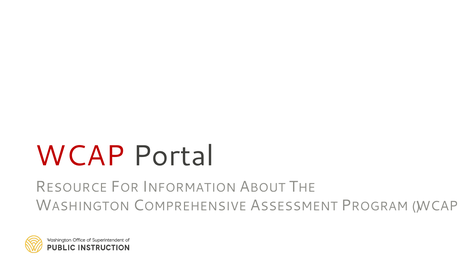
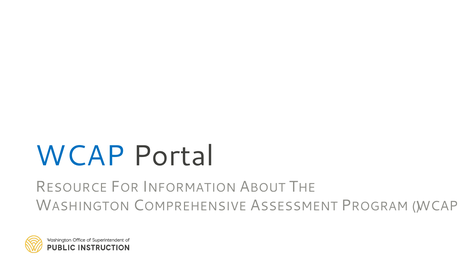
WCAP colour: red -> blue (80, 156)
